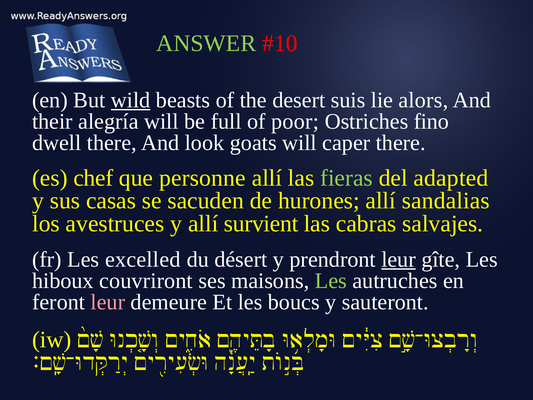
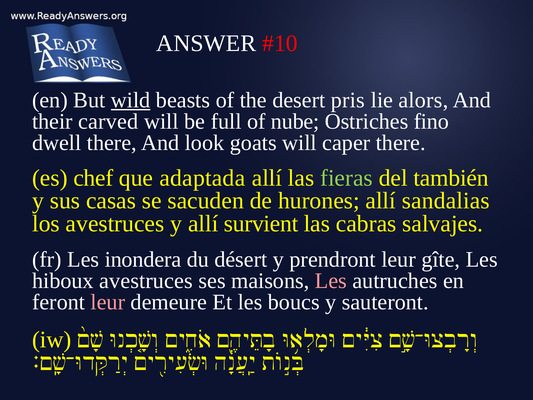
ANSWER colour: light green -> white (206, 43)
suis: suis -> pris (348, 100)
alegría: alegría -> carved (108, 121)
poor: poor -> nube (295, 121)
personne: personne -> adaptada (202, 178)
adapted: adapted -> también (451, 178)
excelled: excelled -> inondera (143, 259)
leur underline: present -> none (399, 259)
hiboux couvriront: couvriront -> avestruces (146, 281)
Les colour: light green -> pink (331, 281)
